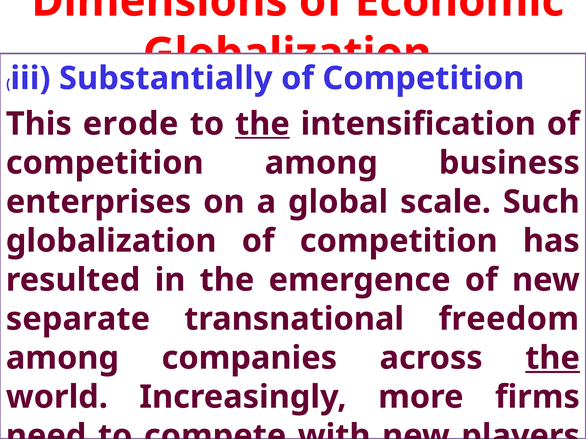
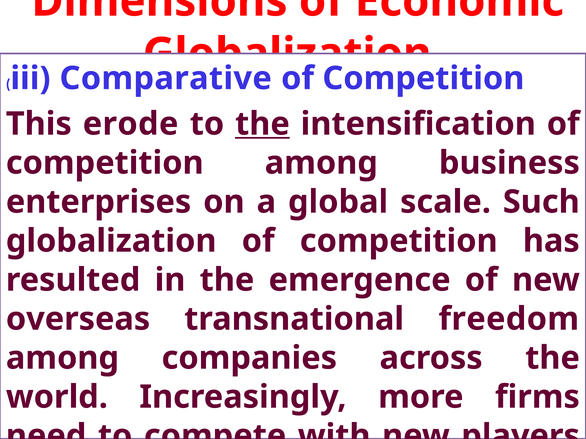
Substantially: Substantially -> Comparative (166, 78)
separate: separate -> overseas (78, 319)
the underline: present -> none (553, 358)
